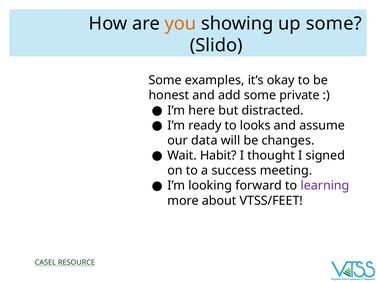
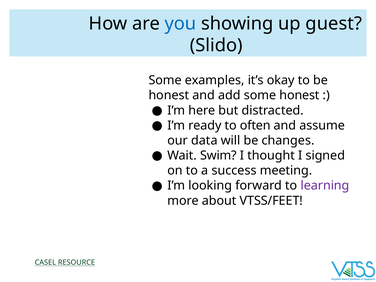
you colour: orange -> blue (180, 24)
up some: some -> guest (334, 24)
some private: private -> honest (299, 95)
looks: looks -> often (255, 125)
Habit: Habit -> Swim (218, 155)
